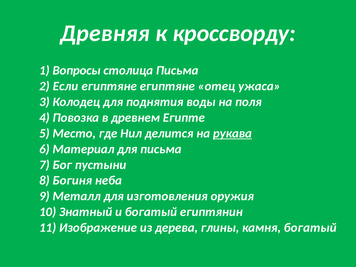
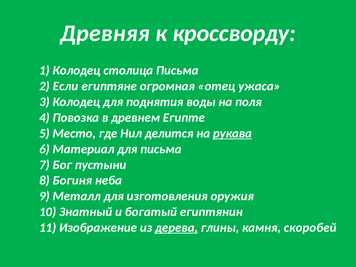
1 Вопросы: Вопросы -> Колодец (76, 70)
египтяне египтяне: египтяне -> огромная (167, 86)
дерева underline: none -> present (176, 228)
камня богатый: богатый -> скоробей (310, 228)
